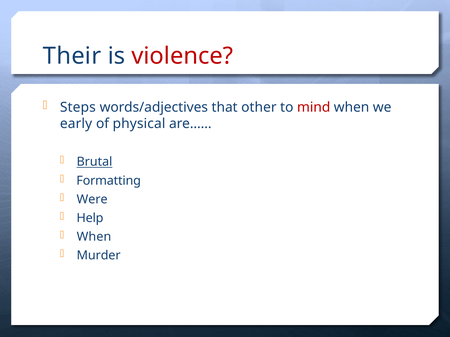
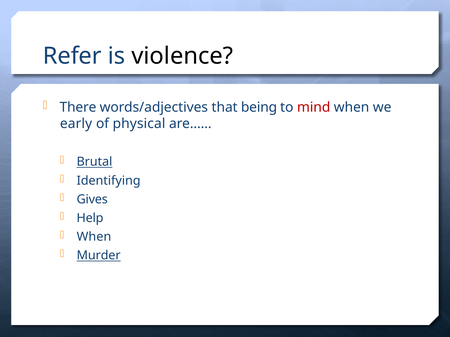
Their: Their -> Refer (72, 56)
violence colour: red -> black (182, 56)
Steps: Steps -> There (78, 107)
other: other -> being (259, 107)
Formatting: Formatting -> Identifying (109, 181)
Were: Were -> Gives (92, 200)
Murder underline: none -> present (99, 256)
